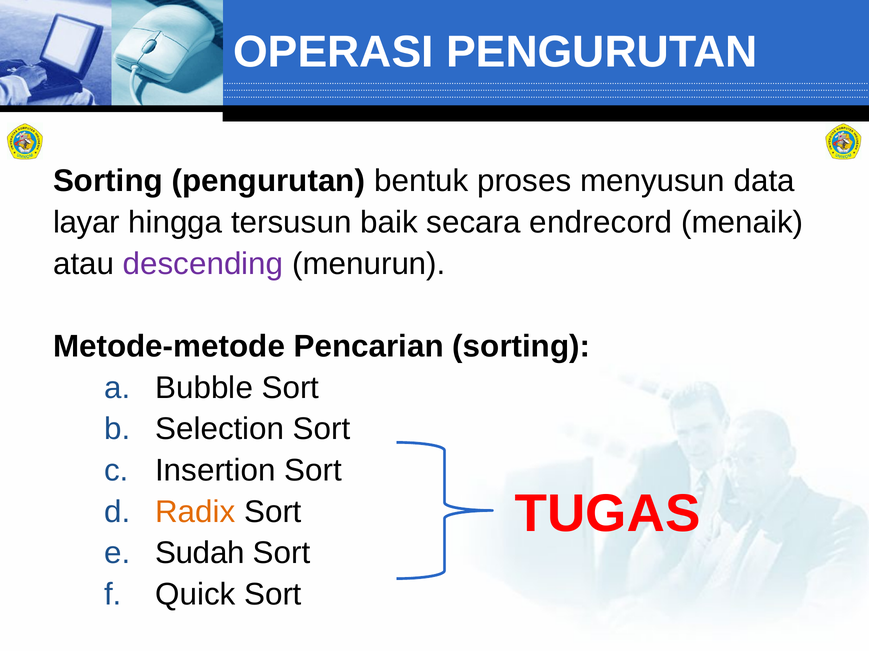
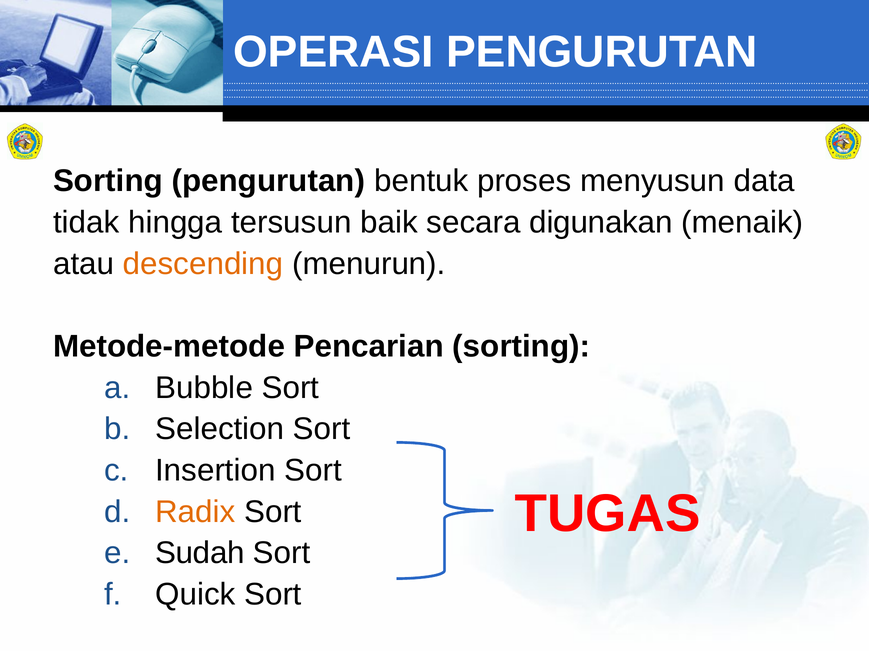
layar: layar -> tidak (86, 223)
endrecord: endrecord -> digunakan (601, 223)
descending colour: purple -> orange (203, 264)
